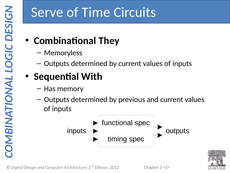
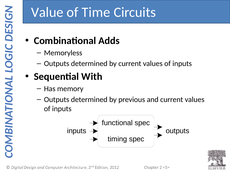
Serve: Serve -> Value (47, 12)
They: They -> Adds (109, 41)
